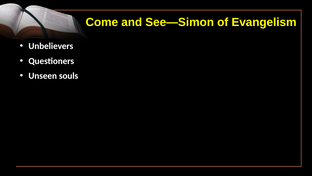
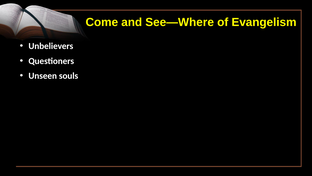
See—Simon: See—Simon -> See—Where (180, 22)
